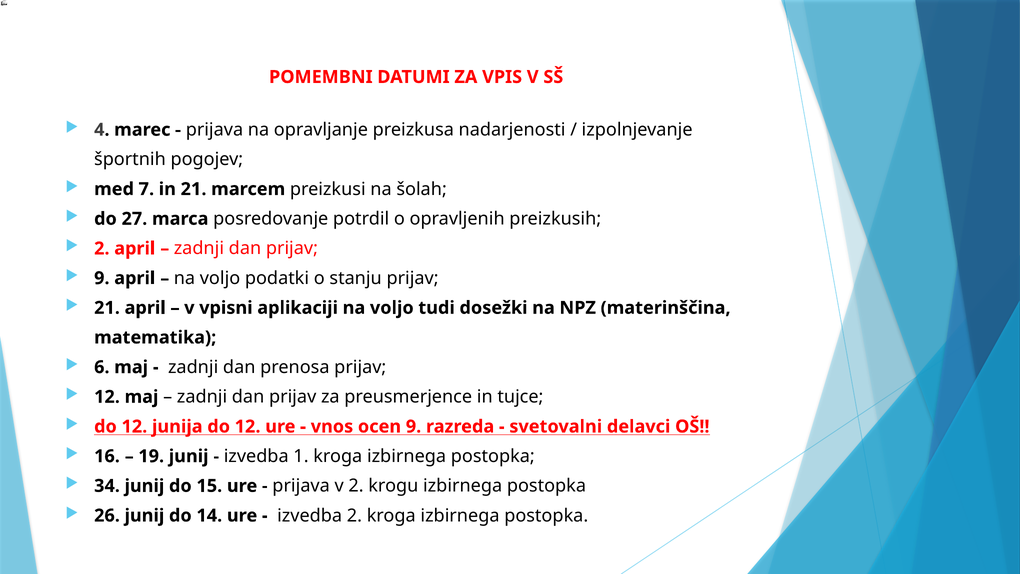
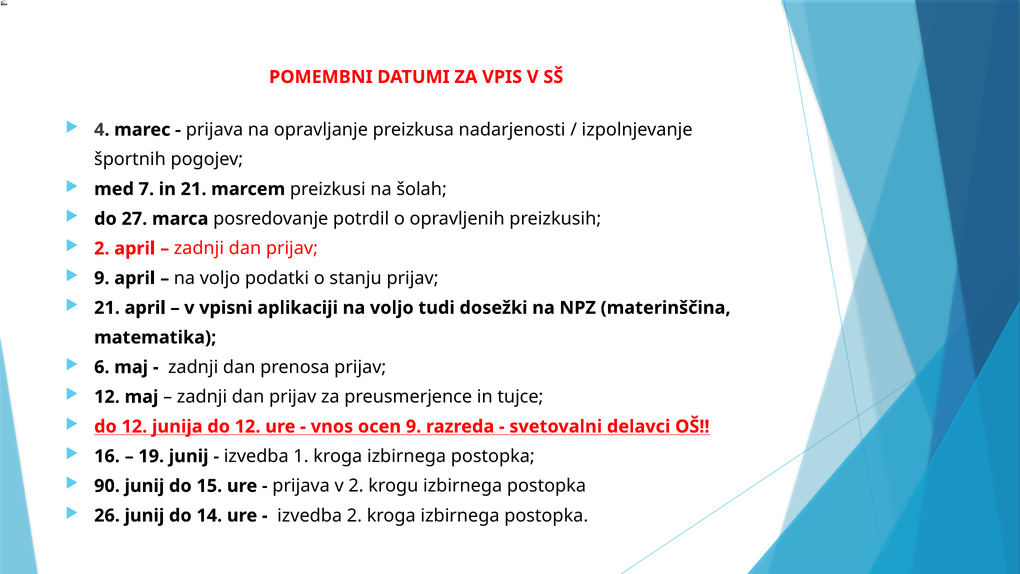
34: 34 -> 90 (107, 486)
